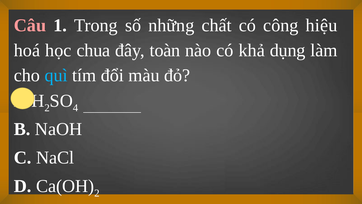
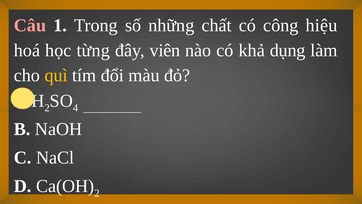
chua: chua -> từng (93, 50)
toàn: toàn -> viên (165, 50)
quì colour: light blue -> yellow (56, 75)
